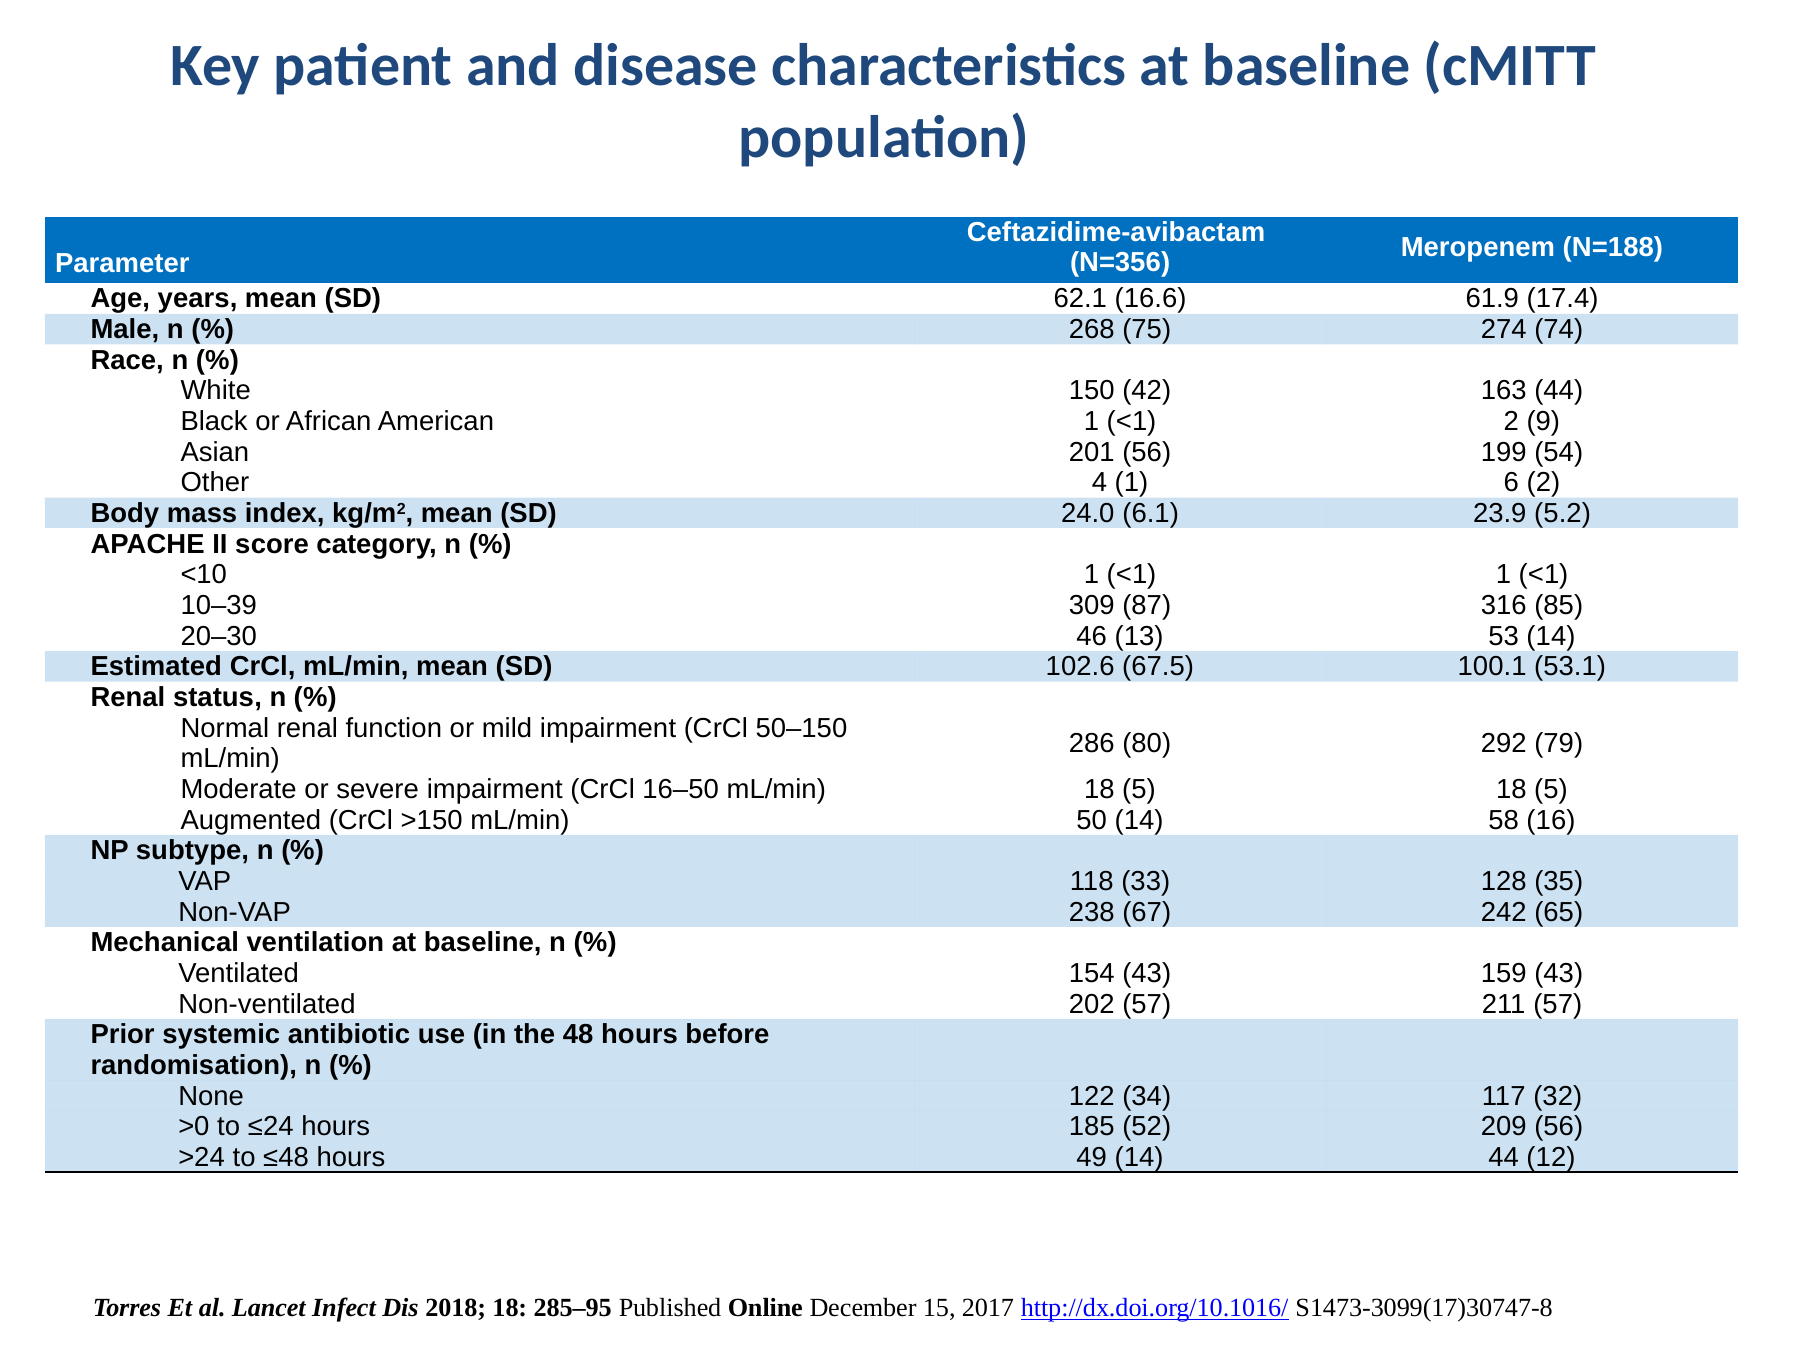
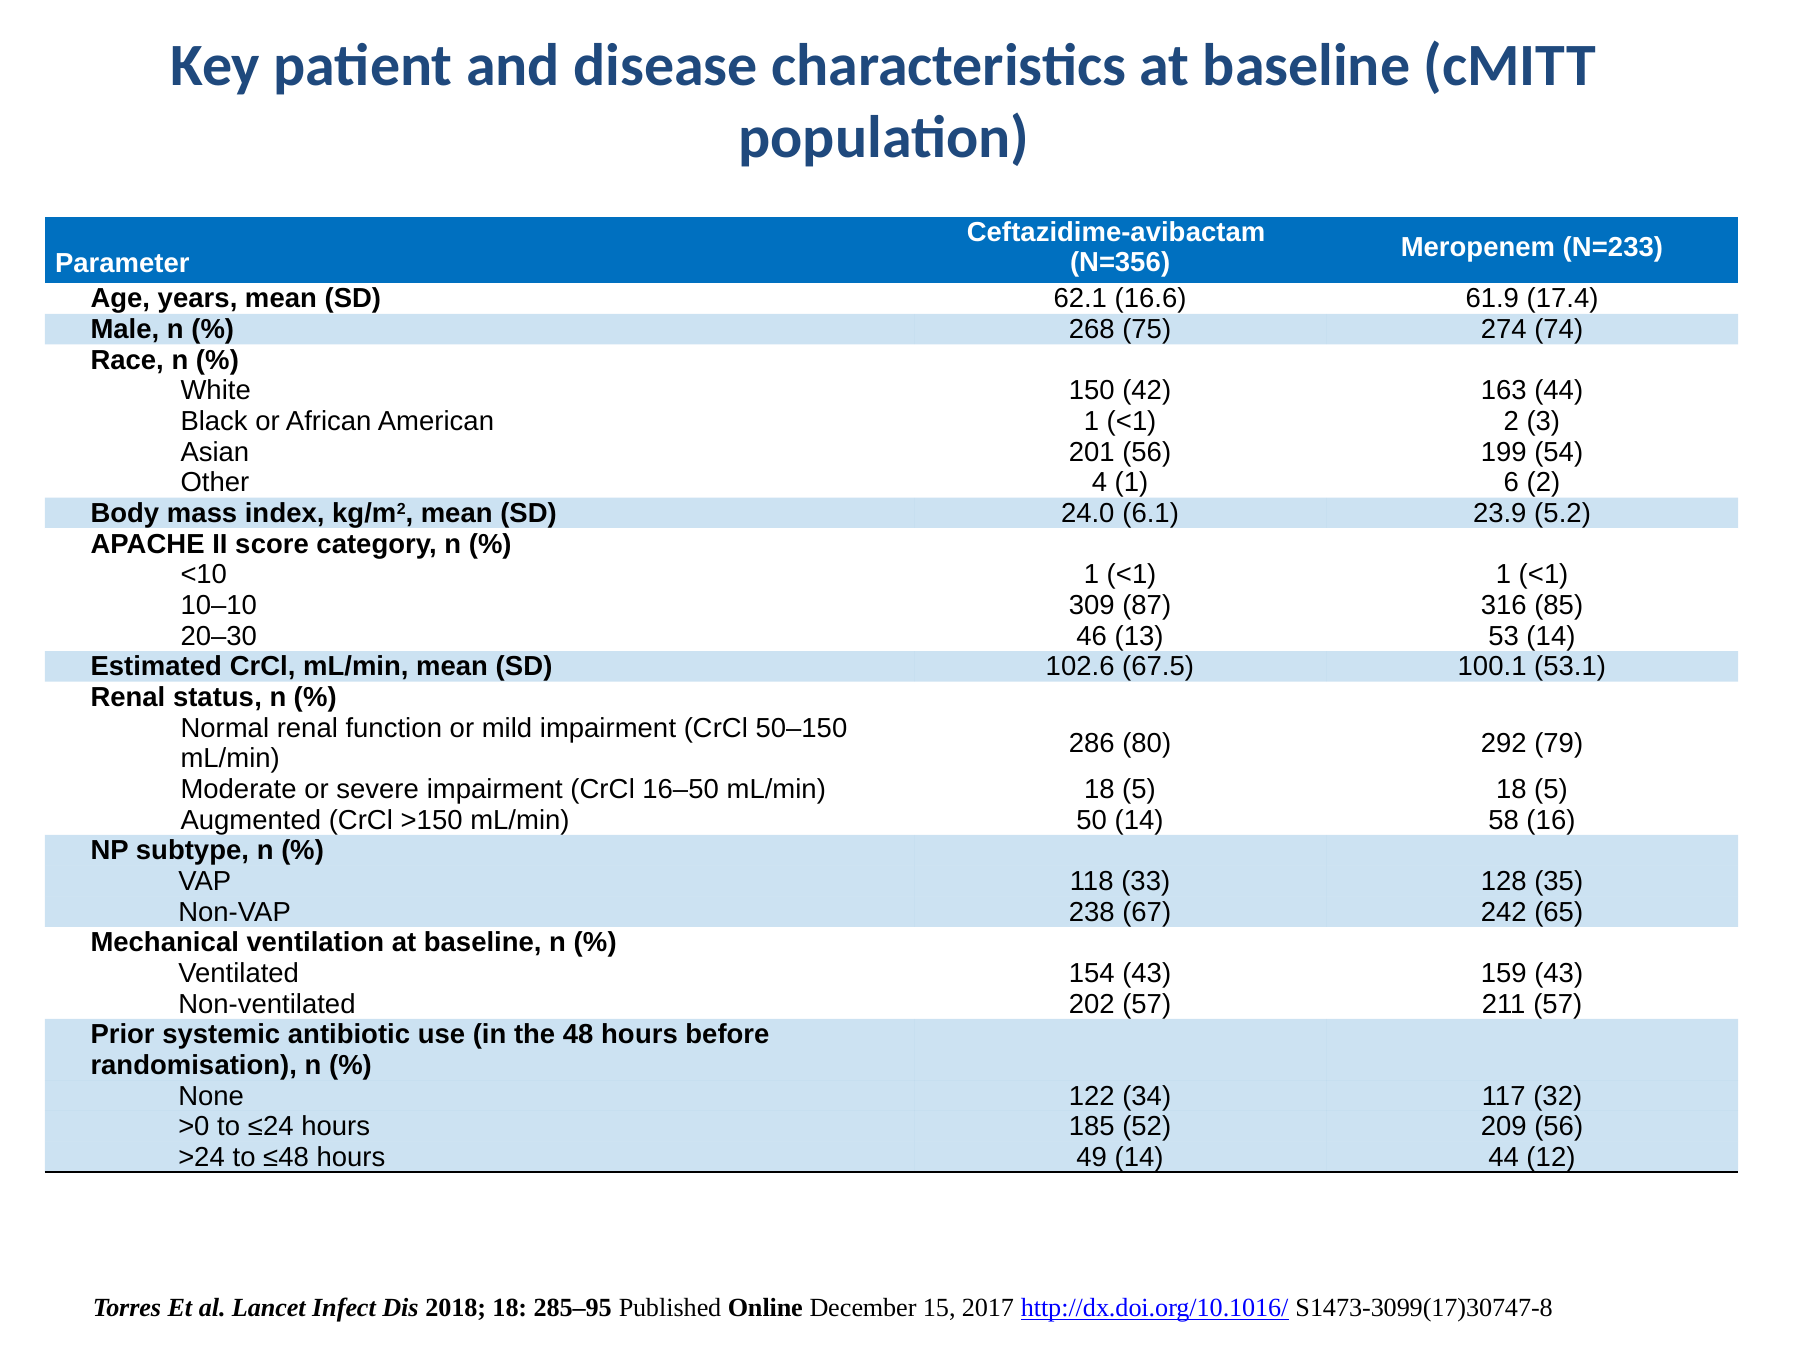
N=188: N=188 -> N=233 (1613, 248)
9: 9 -> 3 (1543, 421)
10–39: 10–39 -> 10–10 (219, 605)
